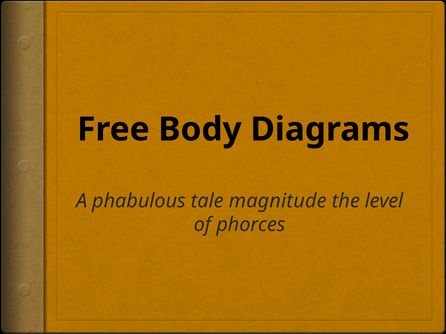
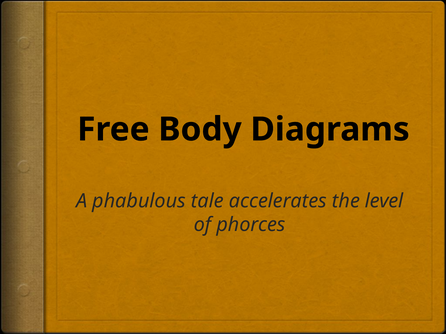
magnitude: magnitude -> accelerates (278, 201)
